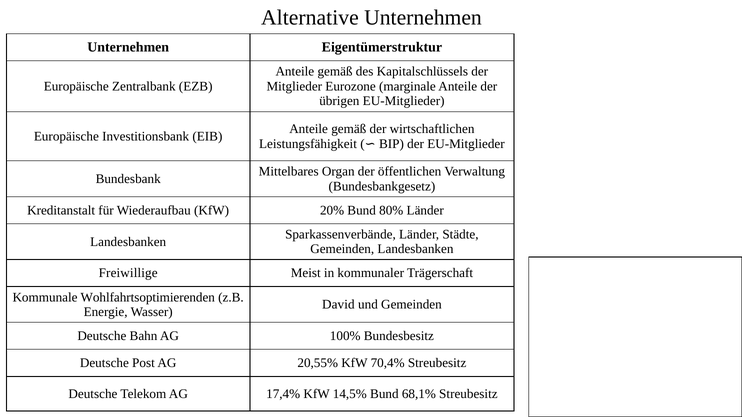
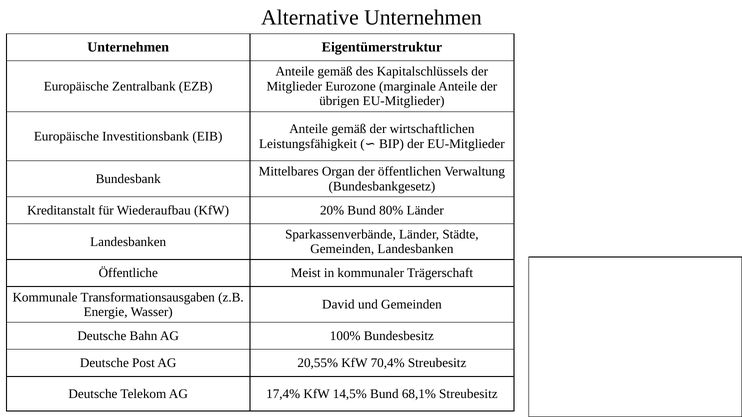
Freiwillige: Freiwillige -> Öffentliche (128, 273)
Wohlfahrtsoptimierenden: Wohlfahrtsoptimierenden -> Transformationsausgaben (148, 297)
